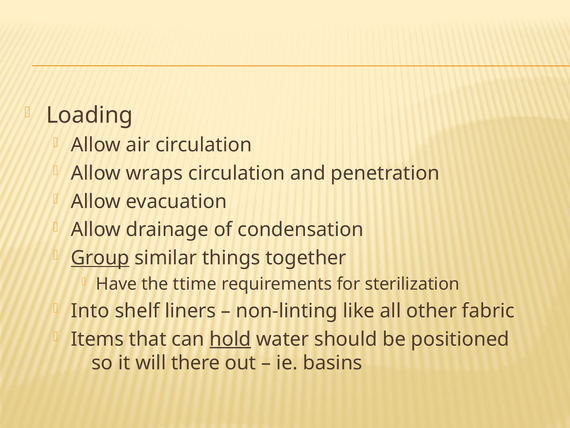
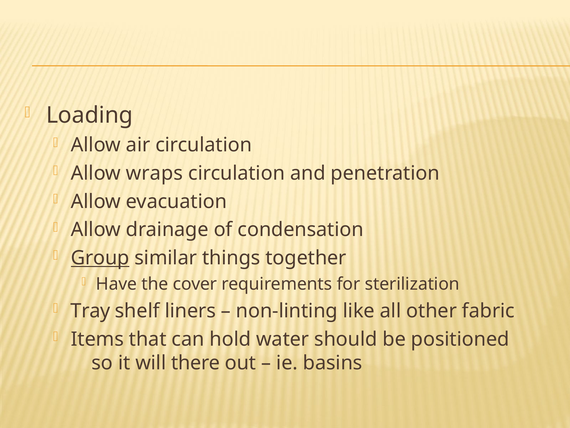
ttime: ttime -> cover (195, 284)
Into: Into -> Tray (90, 311)
hold underline: present -> none (230, 339)
